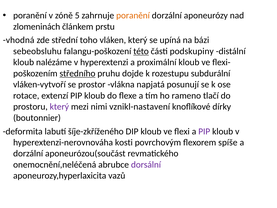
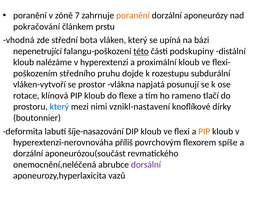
5: 5 -> 7 (77, 15)
zlomeninách: zlomeninách -> pokračování (37, 27)
toho: toho -> bota (89, 40)
sebeobsluhu: sebeobsluhu -> nepenetrující (37, 51)
středního underline: present -> none (77, 73)
extenzí: extenzí -> klínová (55, 95)
který colour: purple -> blue (59, 107)
šíje-zkříženého: šíje-zkříženého -> šíje-nasazování (96, 131)
PIP colour: purple -> orange (204, 131)
kosti: kosti -> příliš (124, 142)
